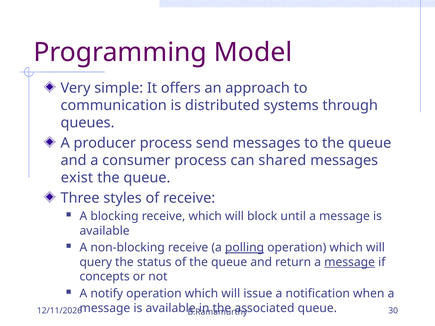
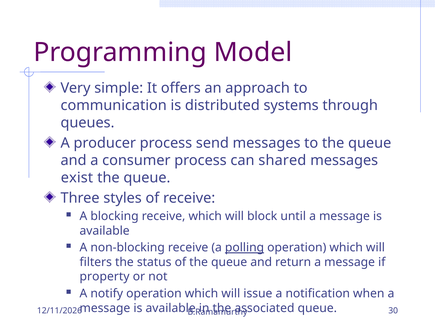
query: query -> filters (96, 262)
message underline: present -> none (350, 262)
concepts: concepts -> property (105, 277)
